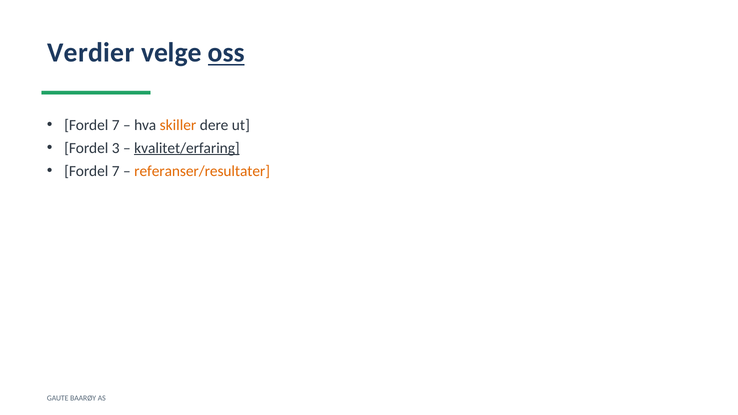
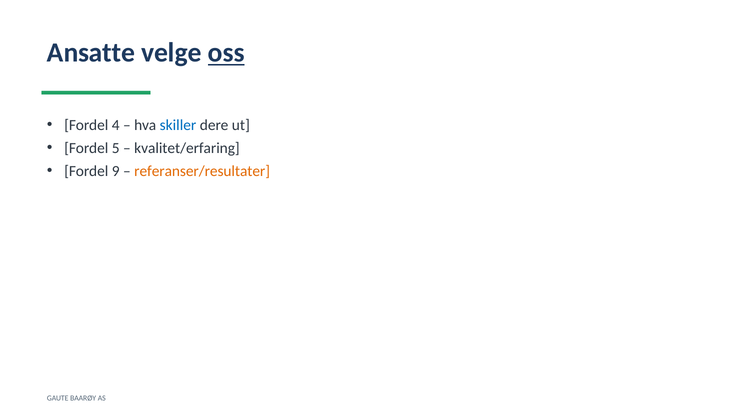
Verdier: Verdier -> Ansatte (91, 53)
7: 7 -> 4 (116, 125)
skiller colour: orange -> blue (178, 125)
3: 3 -> 5 (116, 148)
kvalitet/erfaring underline: present -> none (187, 148)
7: 7 -> 9 (116, 171)
